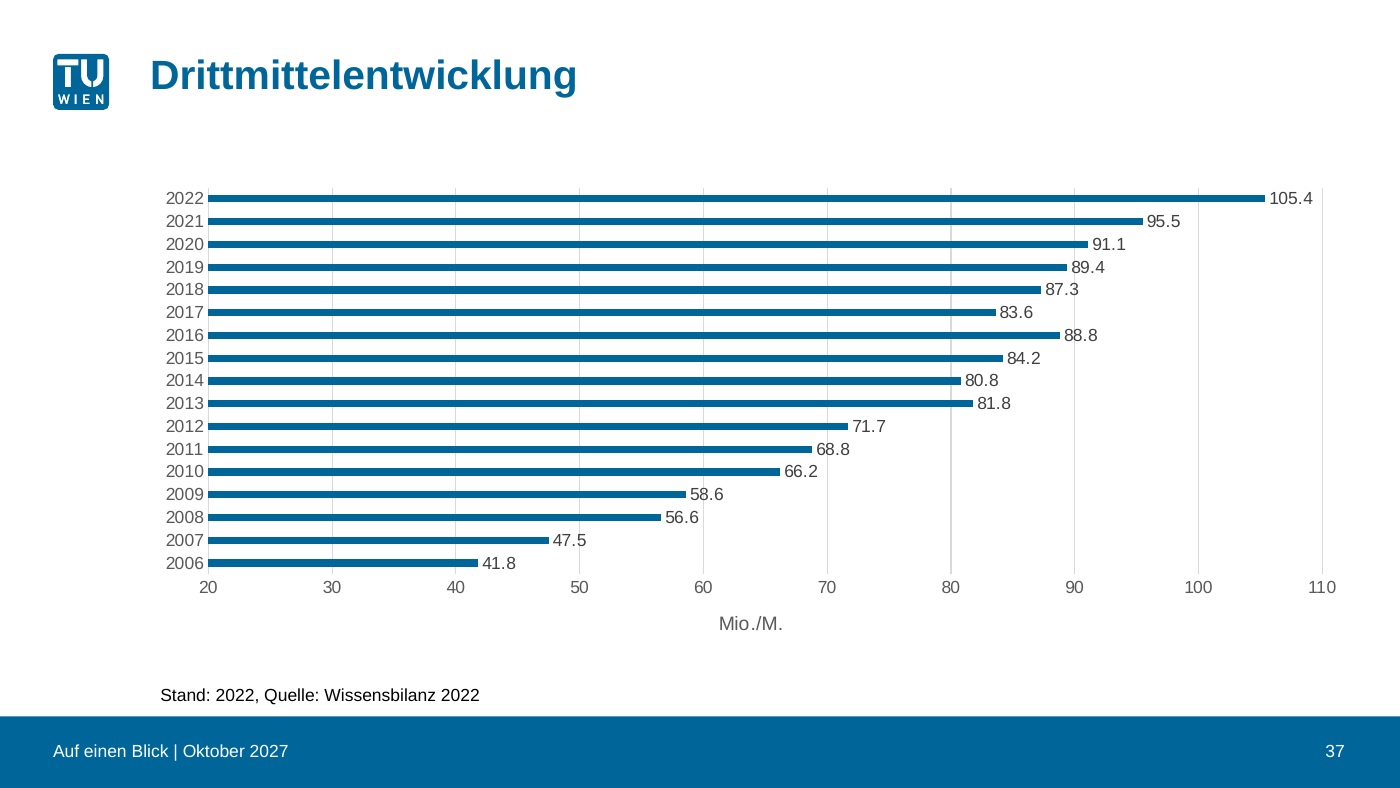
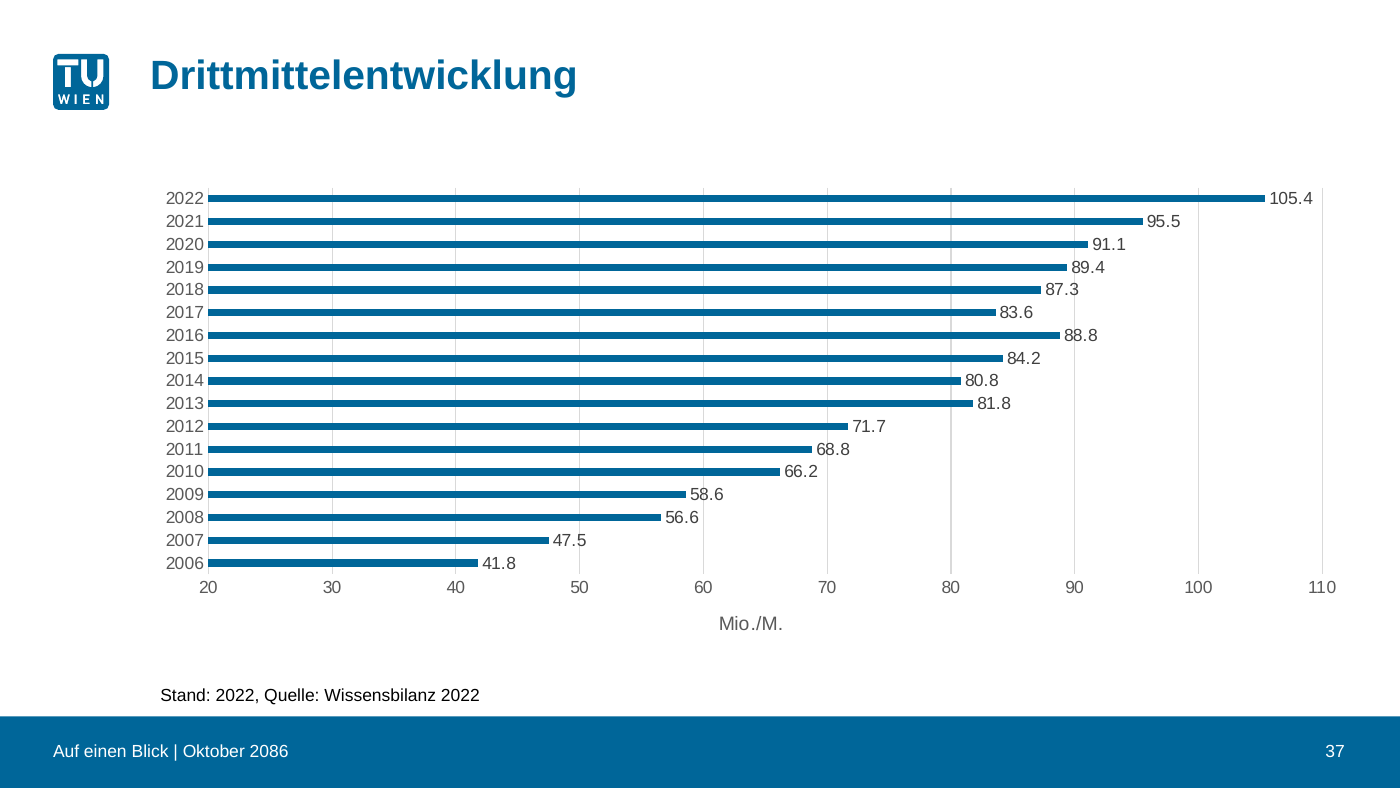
2027: 2027 -> 2086 (269, 751)
